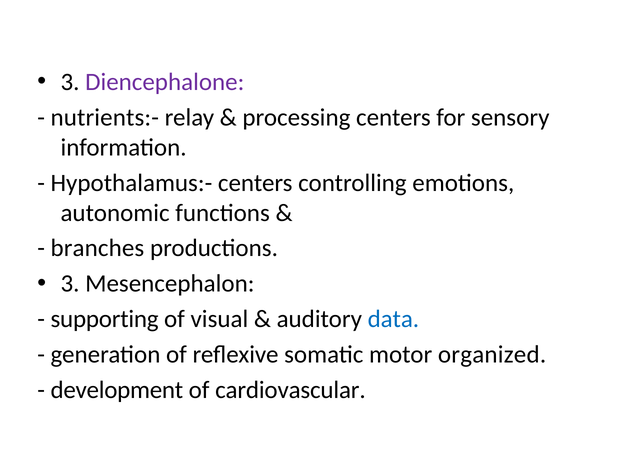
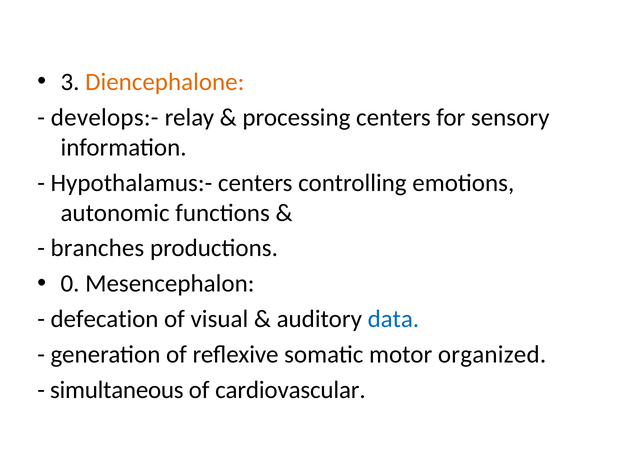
Diencephalone colour: purple -> orange (165, 82)
nutrients:-: nutrients:- -> develops:- (105, 118)
3: 3 -> 0 (70, 284)
supporting: supporting -> defecation (104, 320)
development: development -> simultaneous (117, 391)
